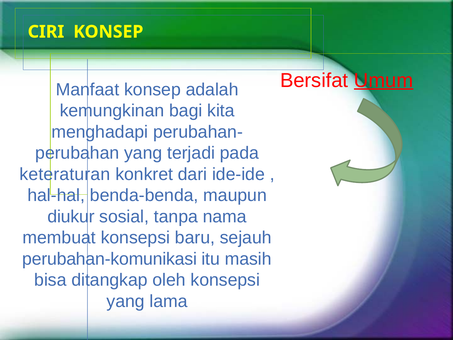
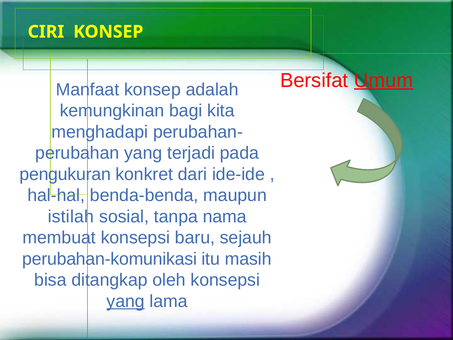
keteraturan: keteraturan -> pengukuran (65, 174)
diukur: diukur -> istilah (71, 216)
yang underline: none -> present (126, 301)
